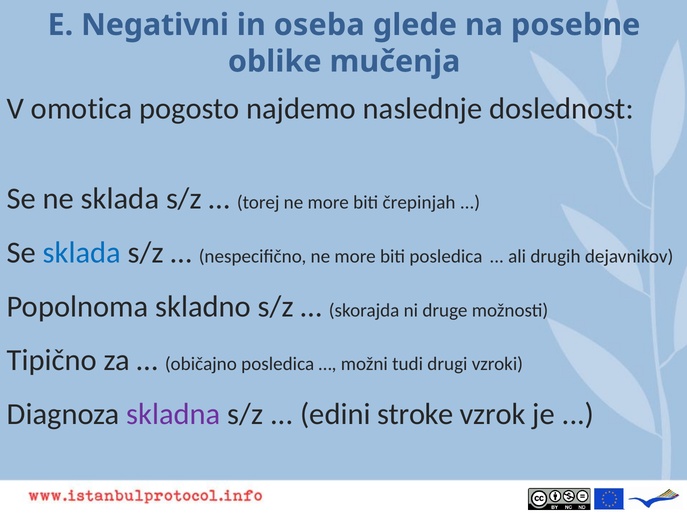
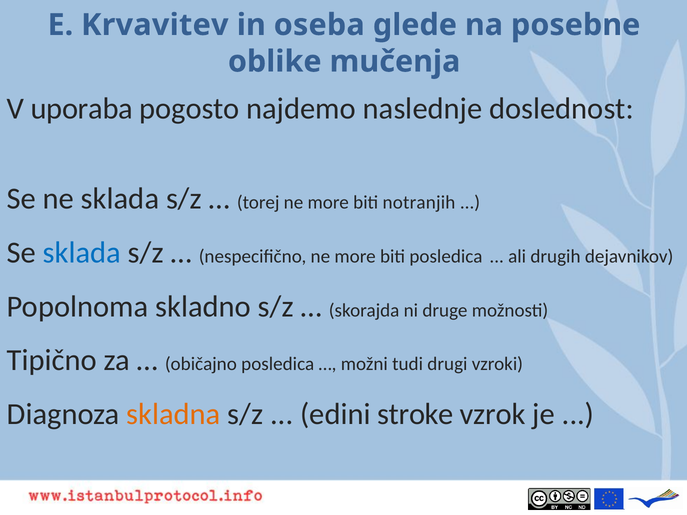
Negativni: Negativni -> Krvavitev (155, 25)
omotica: omotica -> uporaba (82, 109)
črepinjah: črepinjah -> notranjih (419, 203)
skladna colour: purple -> orange (173, 414)
